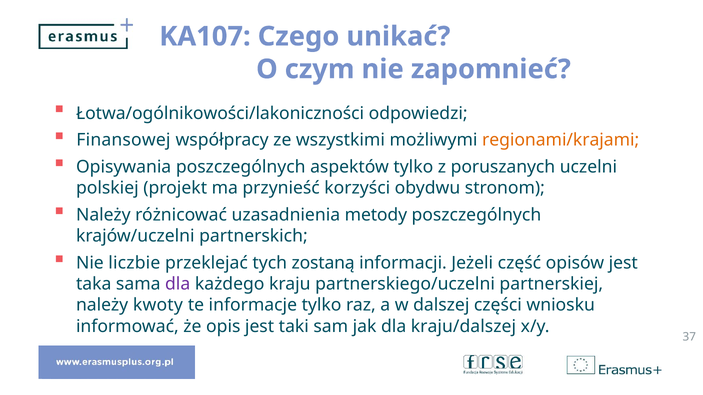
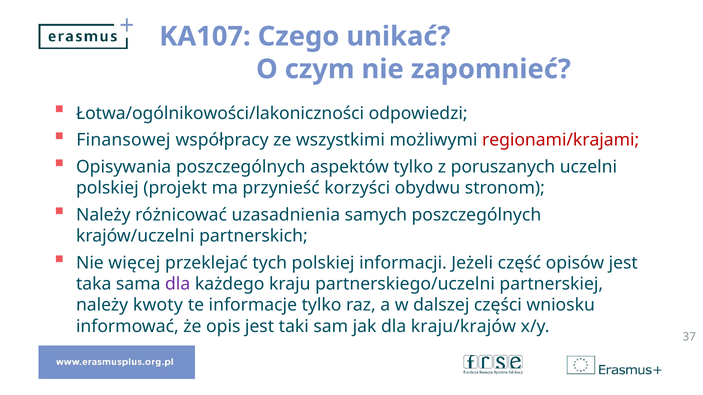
regionami/krajami colour: orange -> red (561, 140)
metody: metody -> samych (376, 215)
liczbie: liczbie -> więcej (134, 263)
tych zostaną: zostaną -> polskiej (323, 263)
kraju/dalszej: kraju/dalszej -> kraju/krajów (463, 327)
